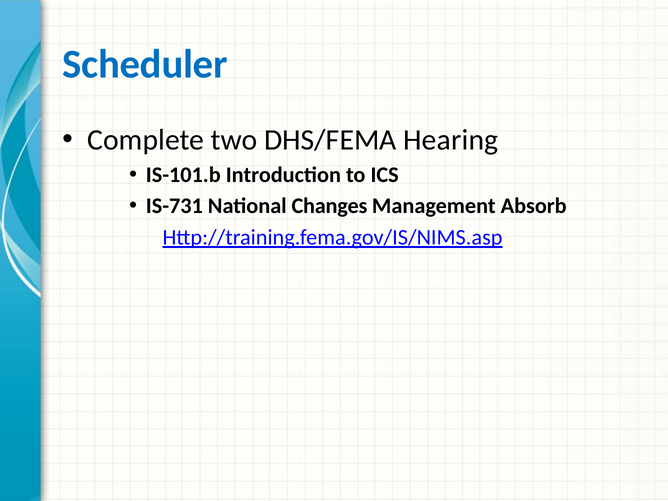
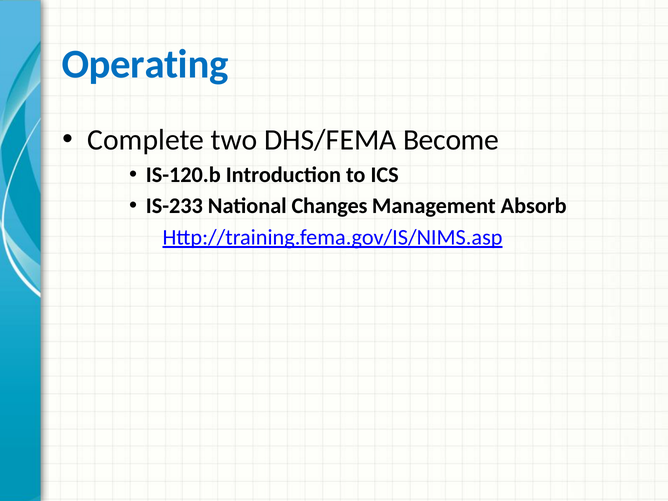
Scheduler: Scheduler -> Operating (145, 64)
Hearing: Hearing -> Become (451, 140)
IS-101.b: IS-101.b -> IS-120.b (183, 175)
IS-731: IS-731 -> IS-233 (174, 206)
